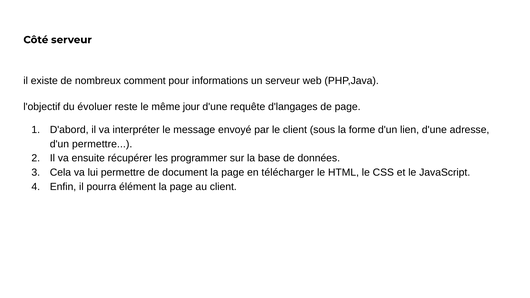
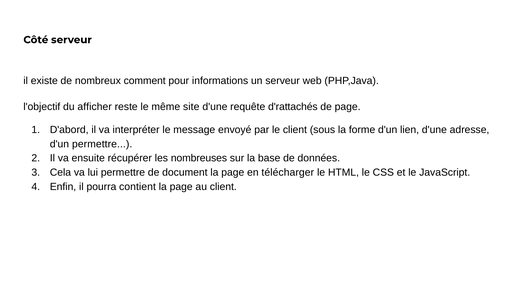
évoluer: évoluer -> afficher (95, 107)
jour: jour -> site (191, 107)
d'langages: d'langages -> d'rattachés (293, 107)
programmer: programmer -> nombreuses (199, 158)
élément: élément -> contient (138, 187)
